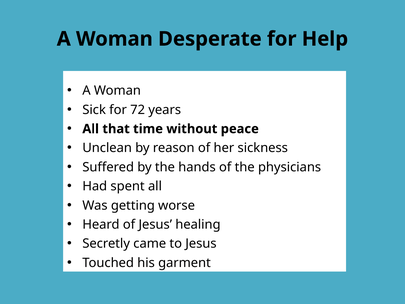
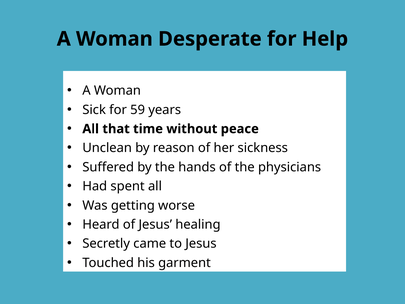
72: 72 -> 59 (138, 110)
